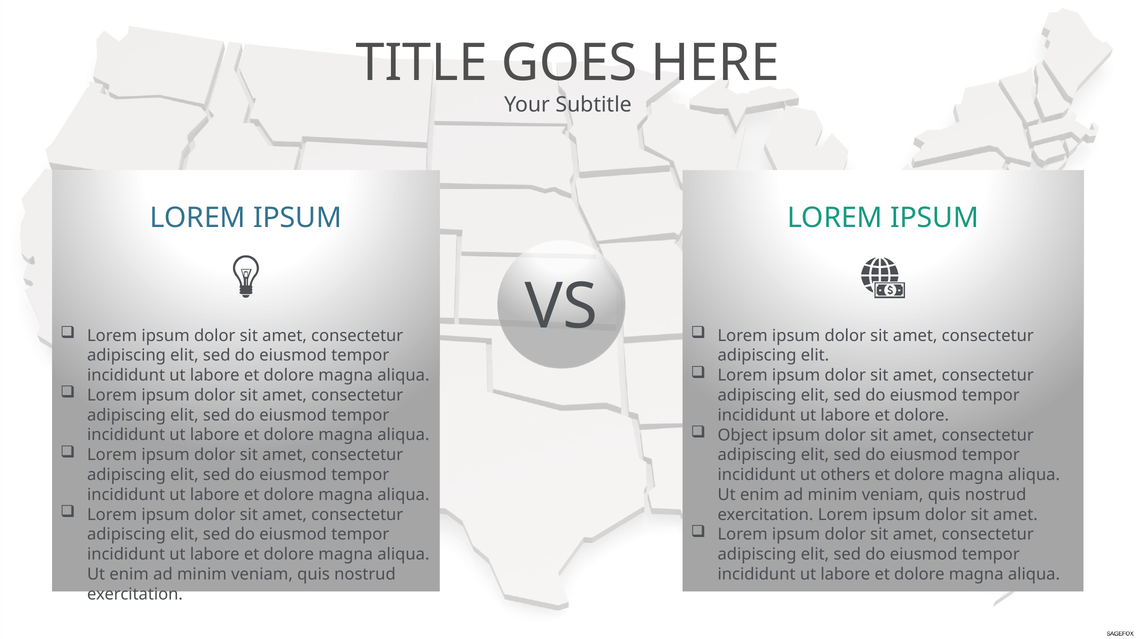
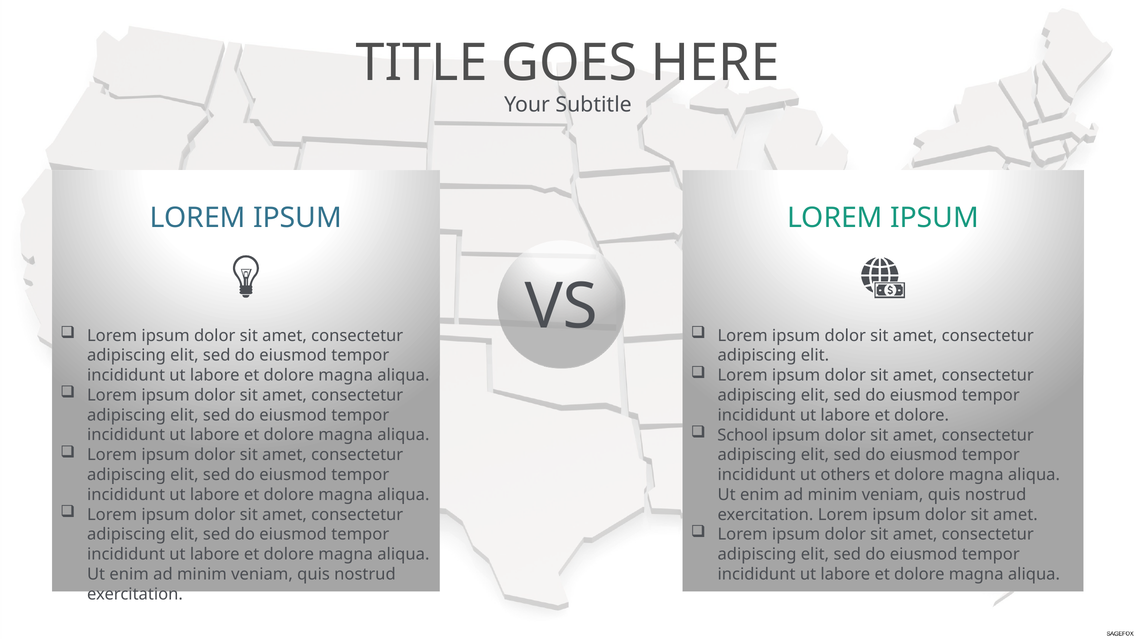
Object: Object -> School (743, 435)
